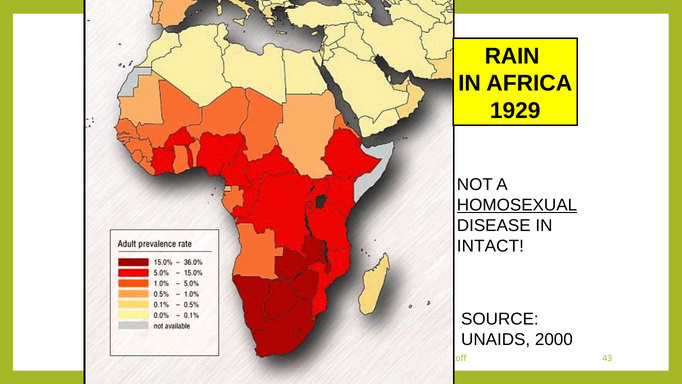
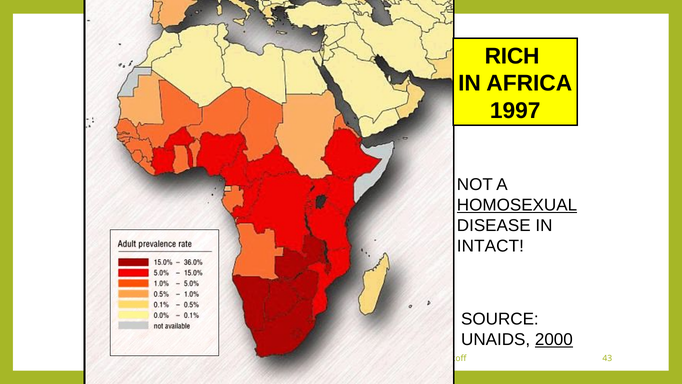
RAIN: RAIN -> RICH (512, 56)
1929: 1929 -> 1997 (515, 111)
2000 underline: none -> present (554, 339)
